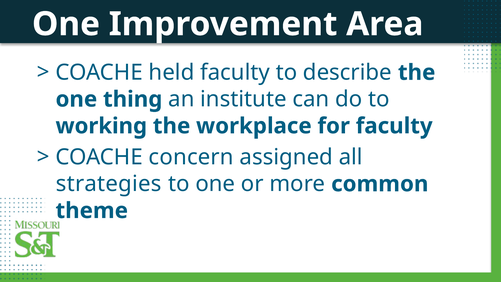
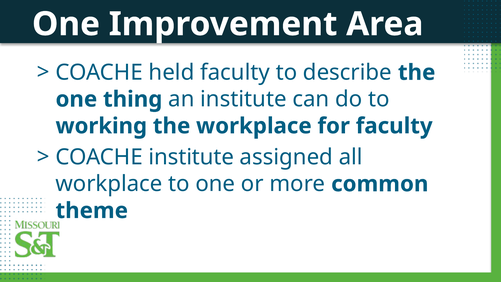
COACHE concern: concern -> institute (191, 157)
strategies: strategies -> workplace (109, 184)
